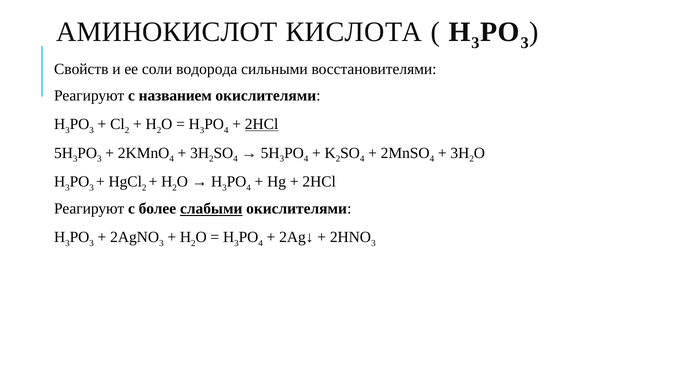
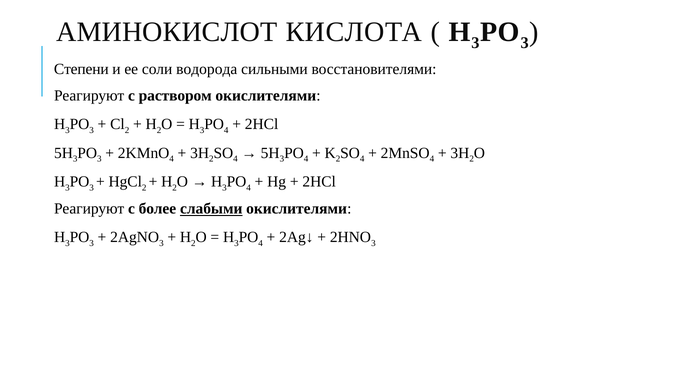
Свойств: Свойств -> Степени (81, 69)
названием: названием -> раствором (175, 96)
2HCl underline: present -> none (262, 124)
